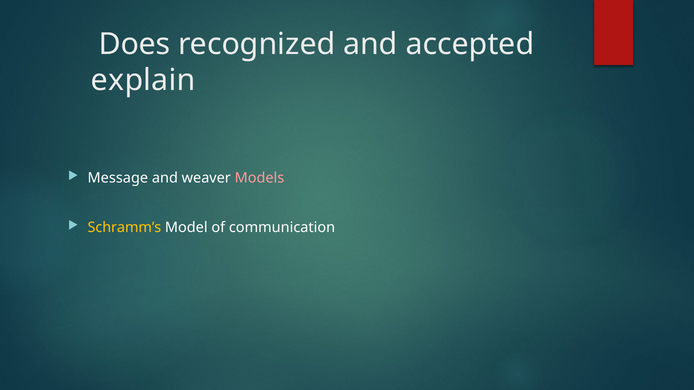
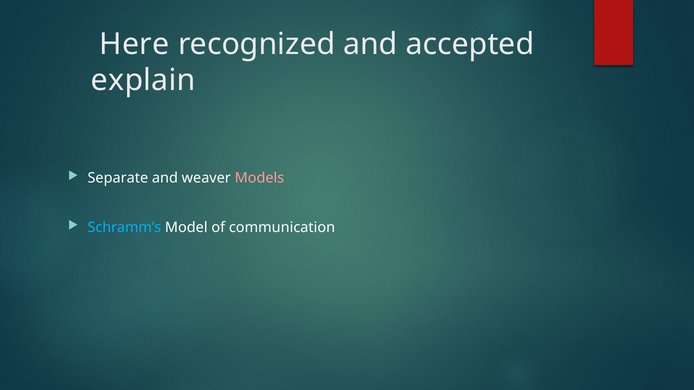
Does: Does -> Here (134, 44)
Message: Message -> Separate (118, 178)
Schramm’s colour: yellow -> light blue (124, 228)
